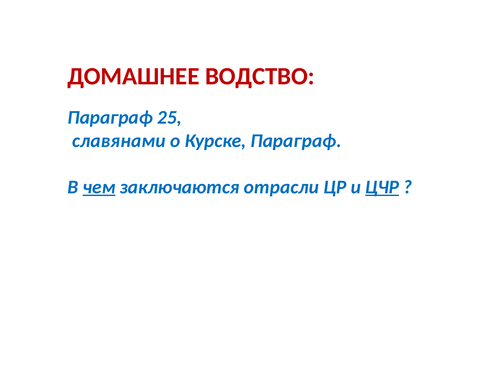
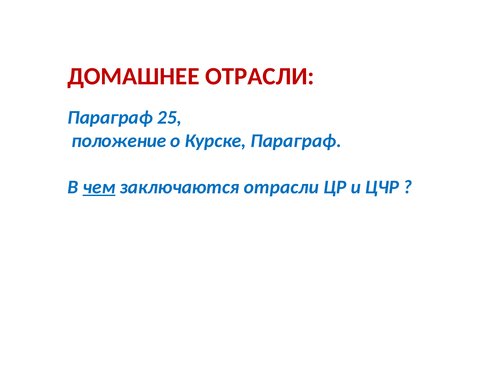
ДОМАШНЕЕ ВОДСТВО: ВОДСТВО -> ОТРАСЛИ (260, 76)
славянами: славянами -> положение (119, 141)
ЦЧР underline: present -> none (382, 187)
